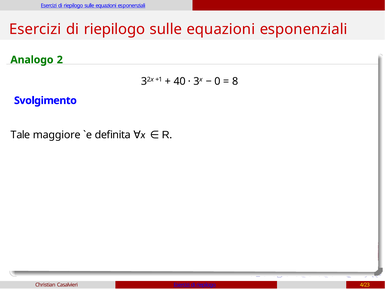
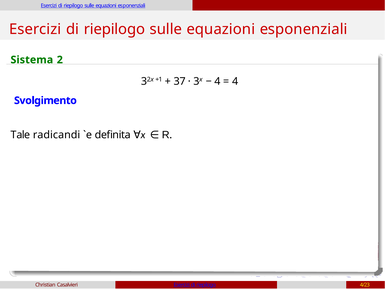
Analogo: Analogo -> Sistema (32, 60)
40: 40 -> 37 (180, 81)
0: 0 -> 4 (217, 81)
8: 8 -> 4 (235, 81)
maggiore: maggiore -> radicandi (57, 135)
